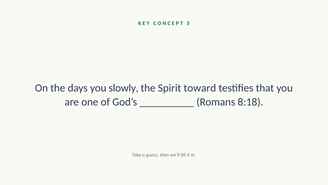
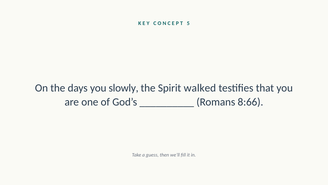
toward: toward -> walked (200, 88)
8:18: 8:18 -> 8:66 (250, 102)
